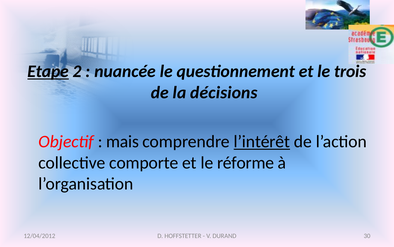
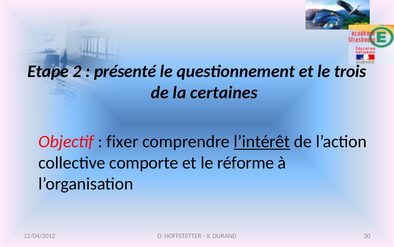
Etape underline: present -> none (48, 71)
nuancée: nuancée -> présenté (125, 71)
décisions: décisions -> certaines (224, 92)
mais: mais -> fixer (122, 141)
